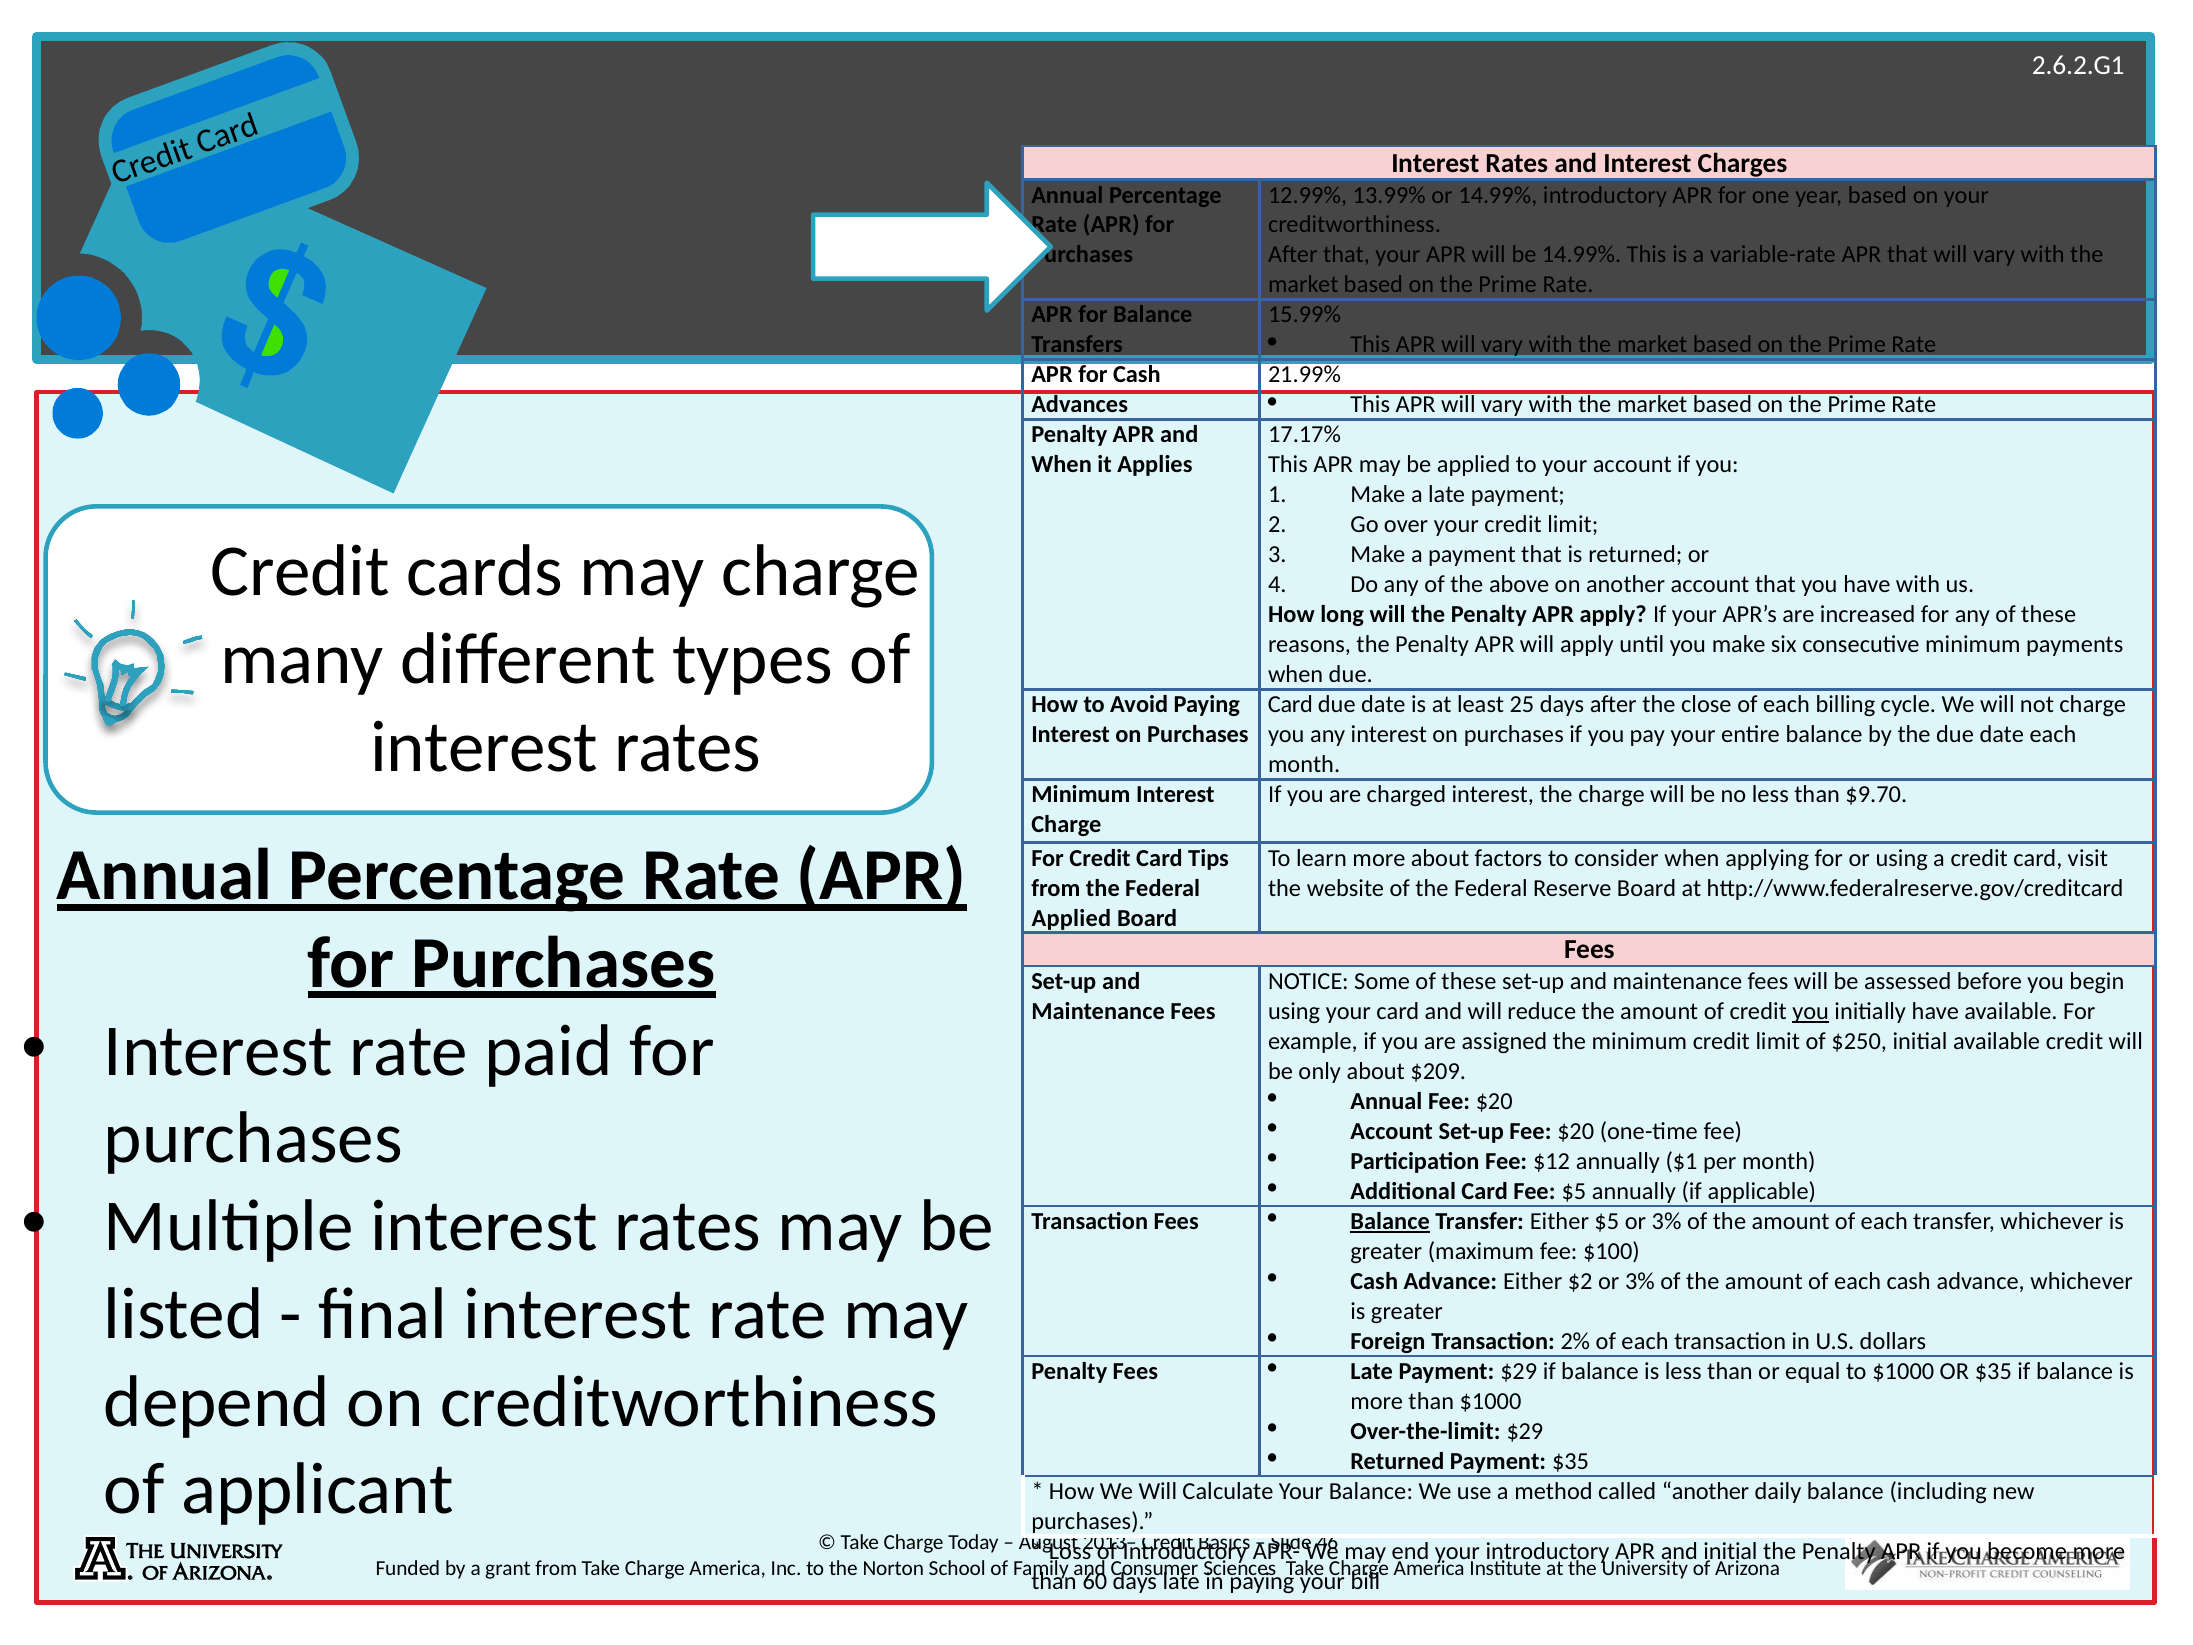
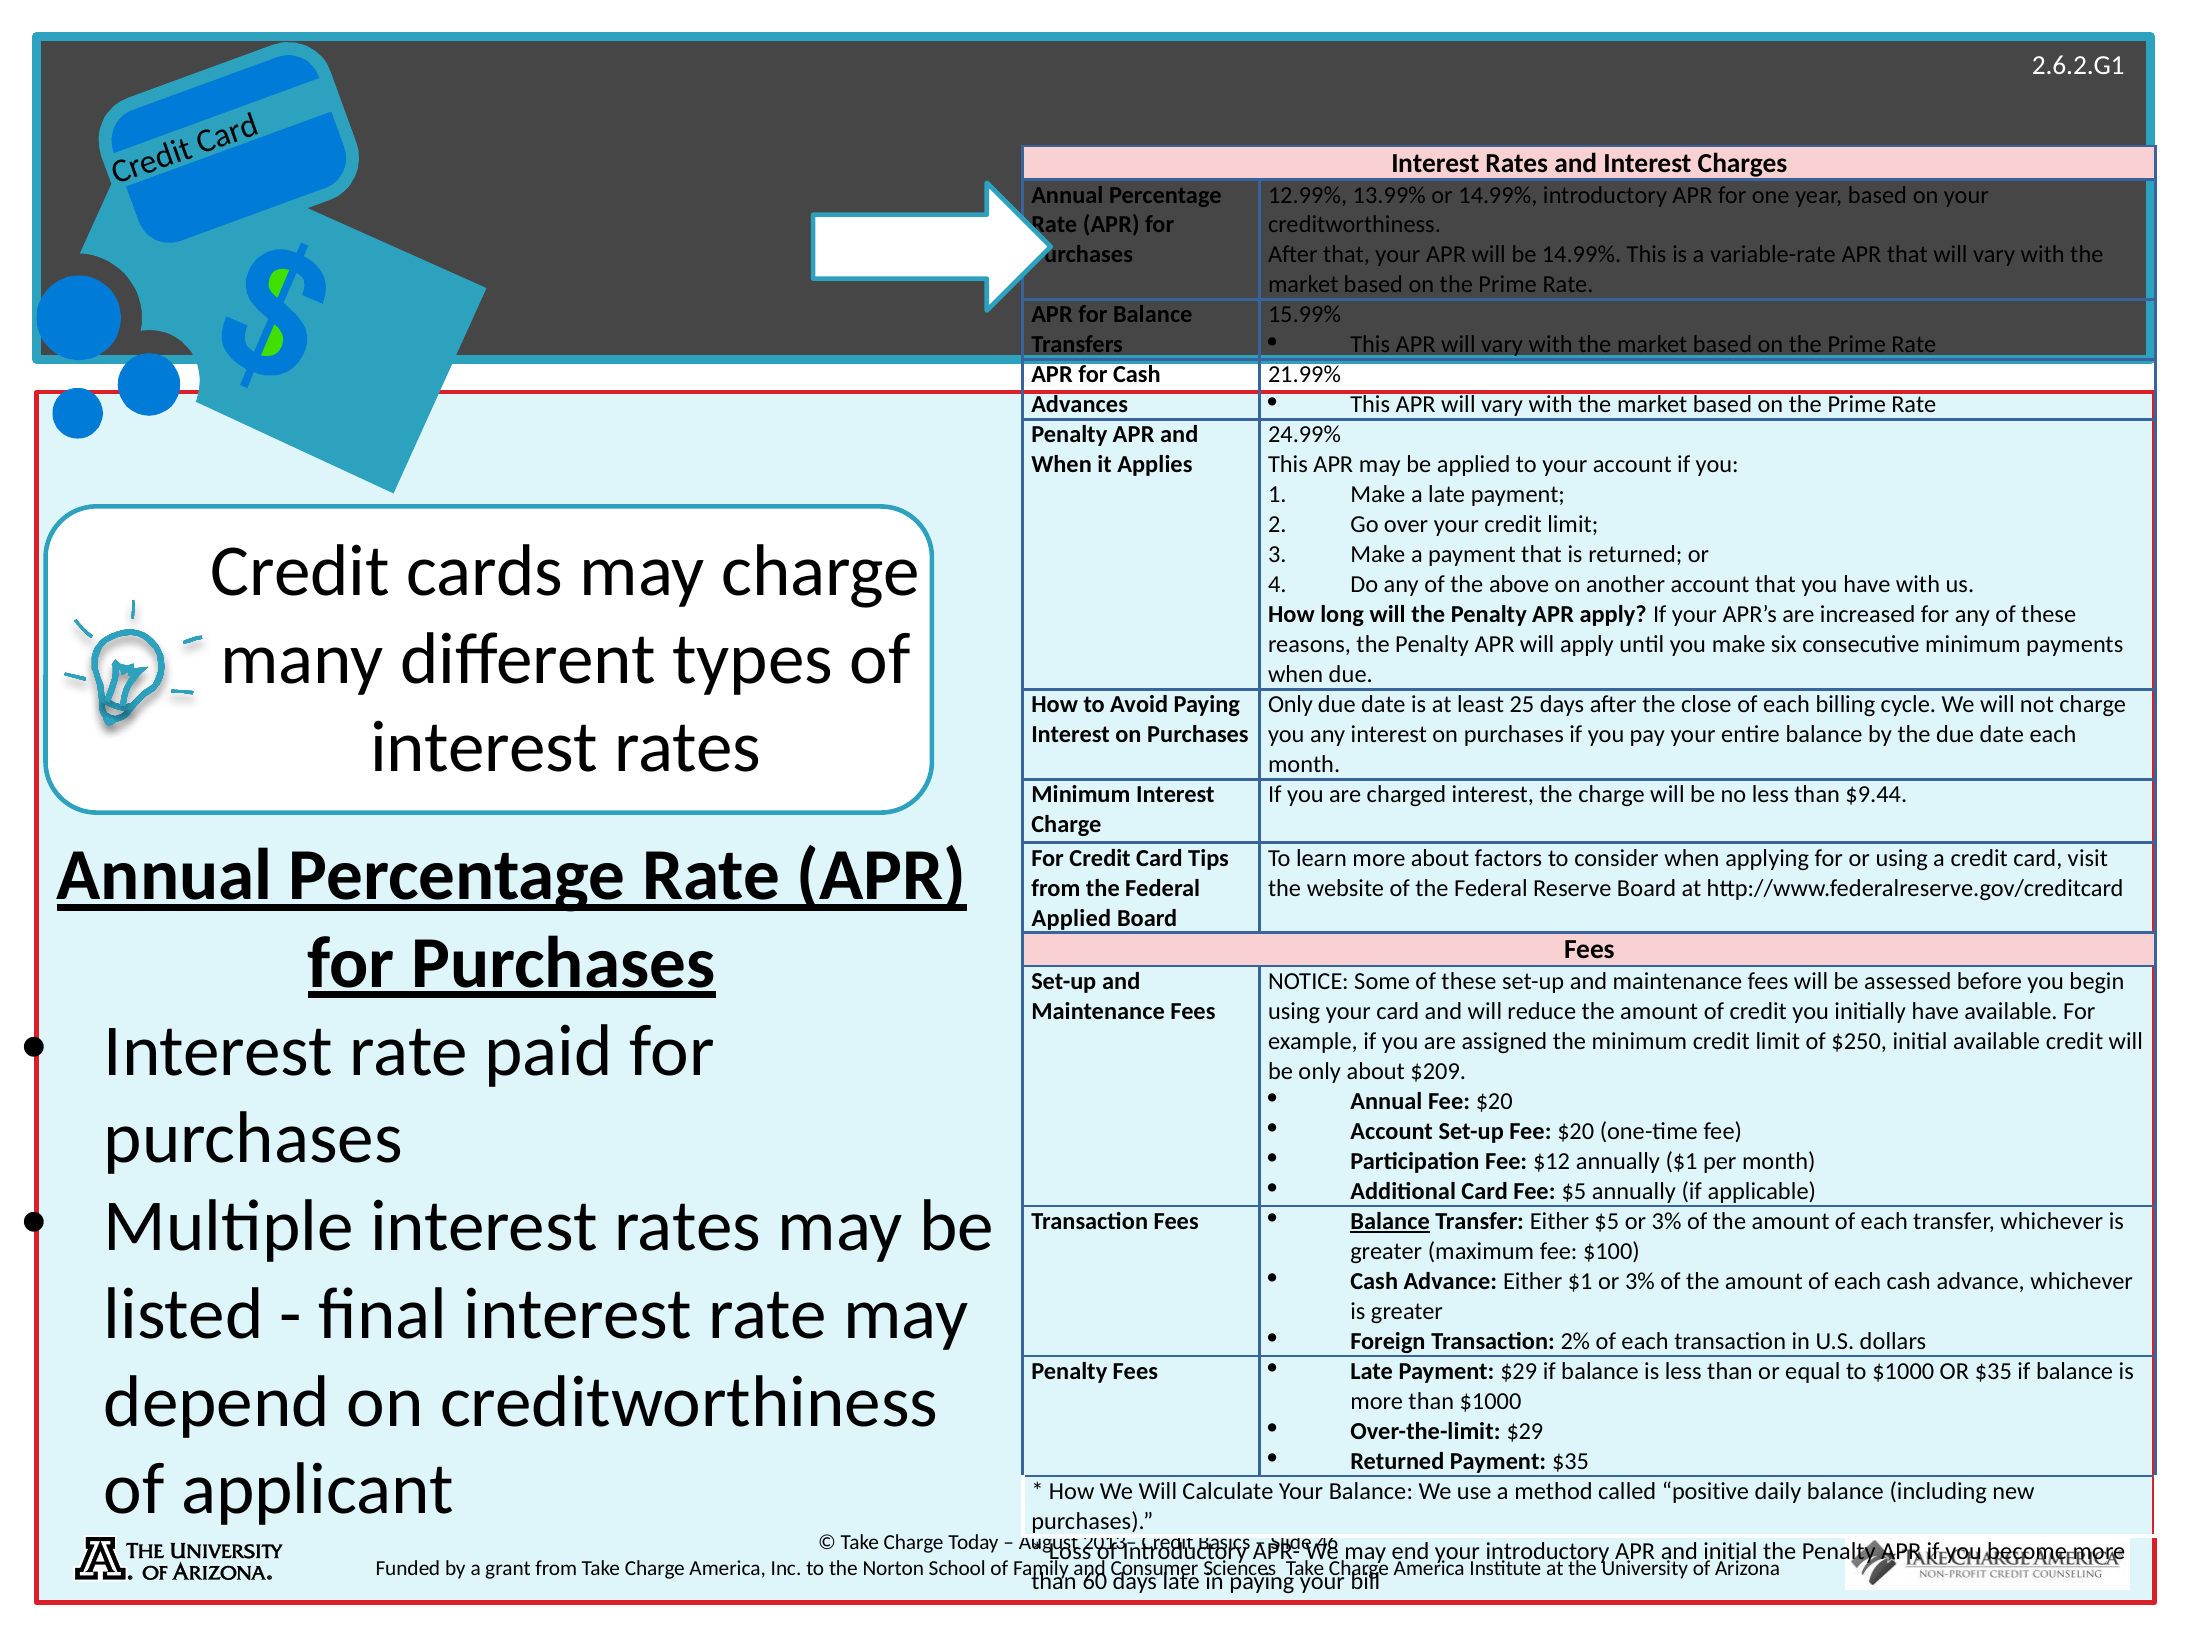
17.17%: 17.17% -> 24.99% (1305, 435)
Card: Card -> Only (1290, 705)
$9.70: $9.70 -> $9.44 (1876, 795)
you underline: present -> none (1811, 1011)
Either $2: $2 -> $1 (1580, 1281)
called another: another -> positive (1705, 1491)
